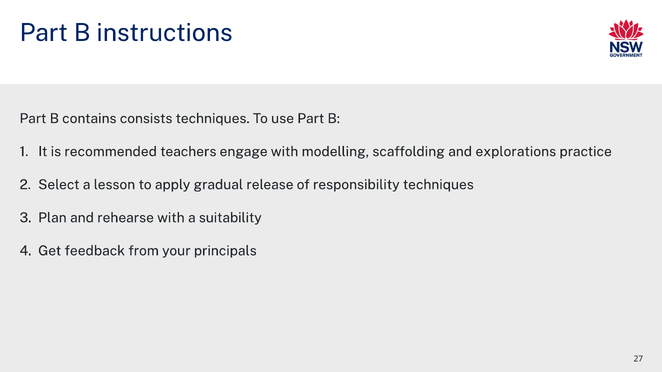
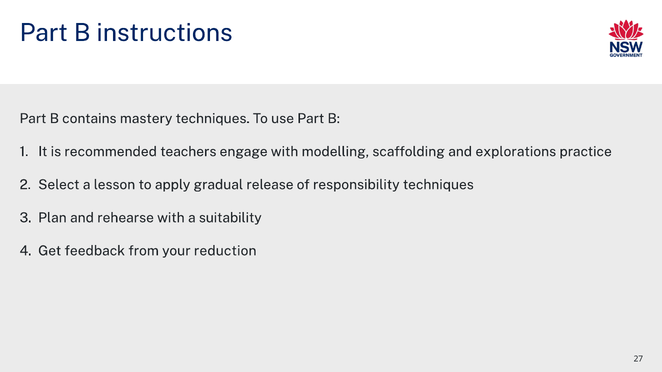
consists: consists -> mastery (146, 119)
principals: principals -> reduction (225, 251)
